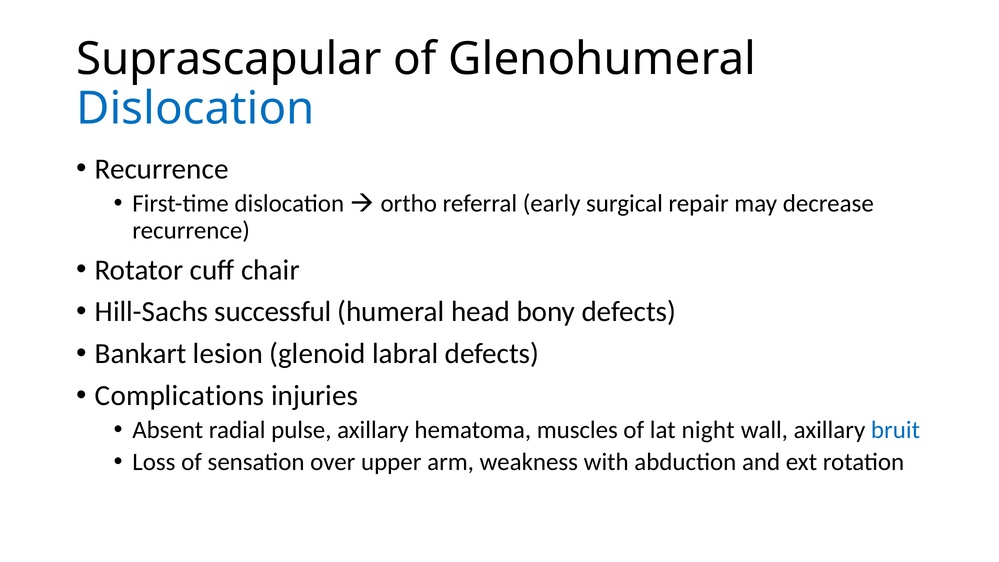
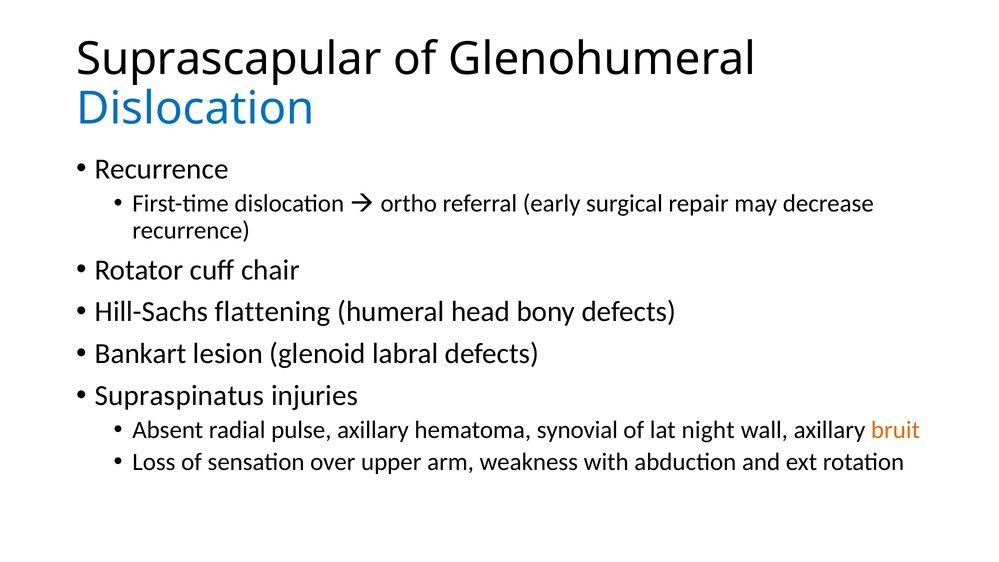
successful: successful -> flattening (273, 312)
Complications: Complications -> Supraspinatus (180, 396)
muscles: muscles -> synovial (577, 430)
bruit colour: blue -> orange (895, 430)
